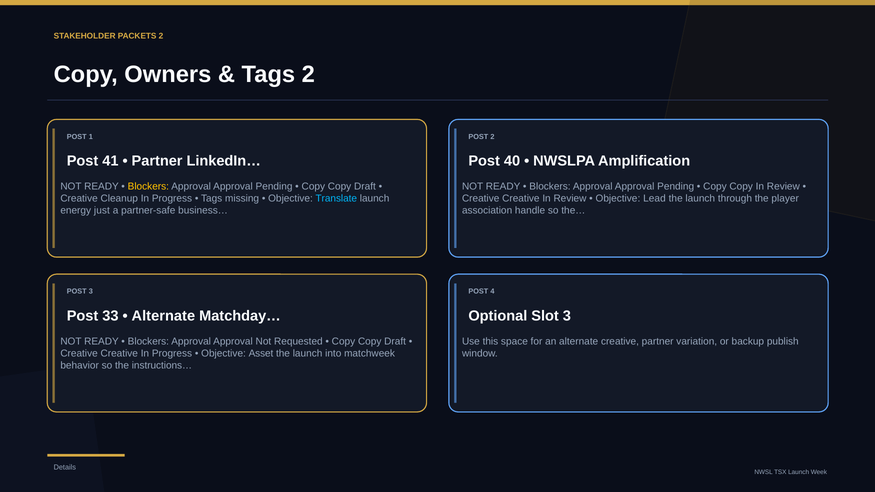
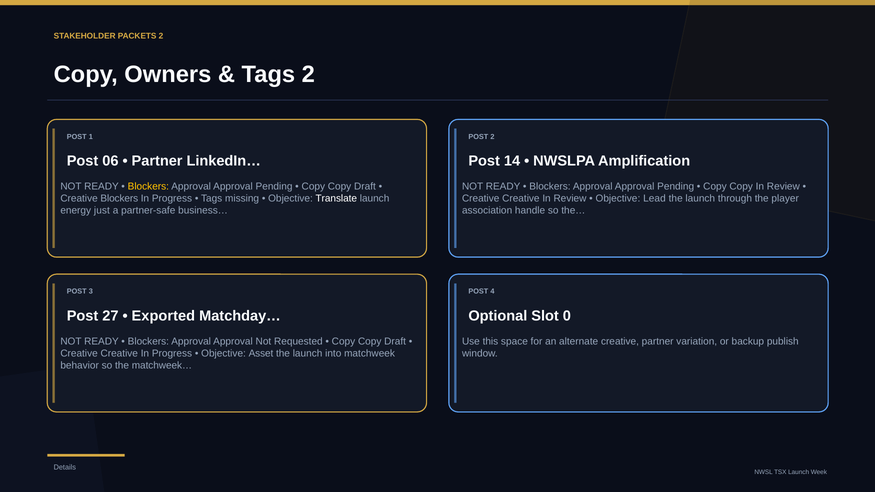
41: 41 -> 06 (110, 161)
40: 40 -> 14 (512, 161)
Creative Cleanup: Cleanup -> Blockers (119, 199)
Translate colour: light blue -> white (336, 199)
33: 33 -> 27 (110, 316)
Alternate: Alternate -> Exported (163, 316)
Slot 3: 3 -> 0 (567, 316)
instructions…: instructions… -> matchweek… (162, 366)
